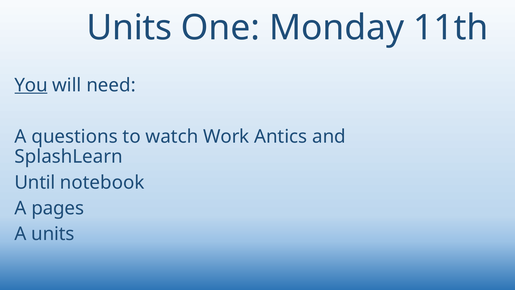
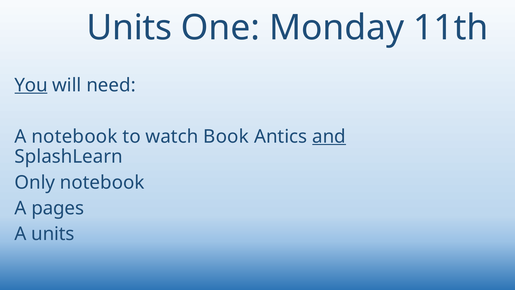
A questions: questions -> notebook (75, 136)
Work: Work -> Book (226, 136)
and underline: none -> present (329, 136)
Until: Until -> Only (35, 182)
